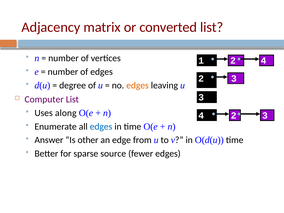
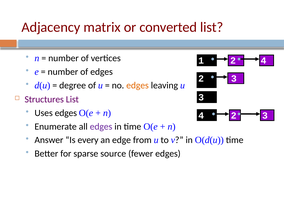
Computer: Computer -> Structures (44, 99)
Uses along: along -> edges (66, 113)
edges colour: blue -> purple (101, 127)
other: other -> every (88, 140)
